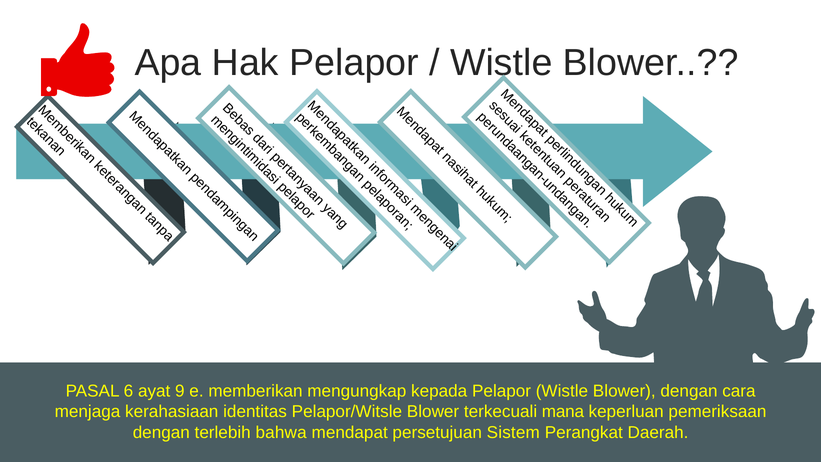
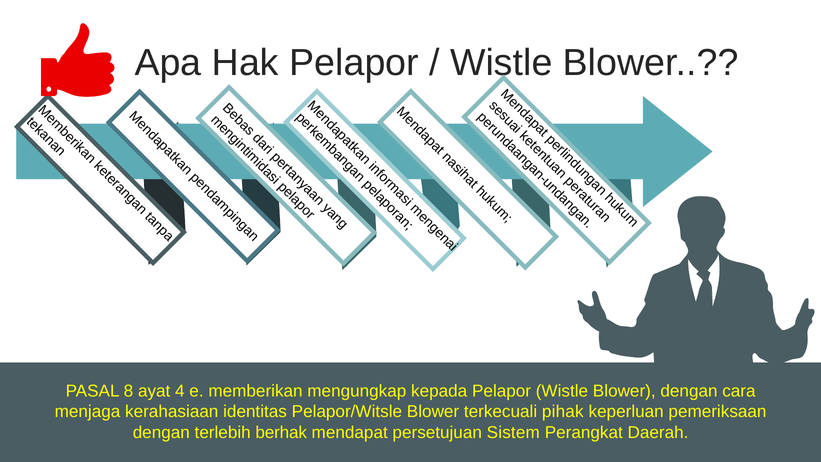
6: 6 -> 8 (129, 391)
9: 9 -> 4 (180, 391)
mana: mana -> pihak (563, 412)
bahwa: bahwa -> berhak (281, 432)
